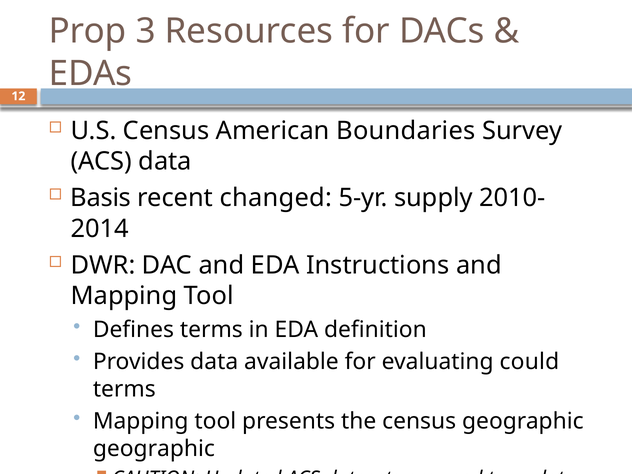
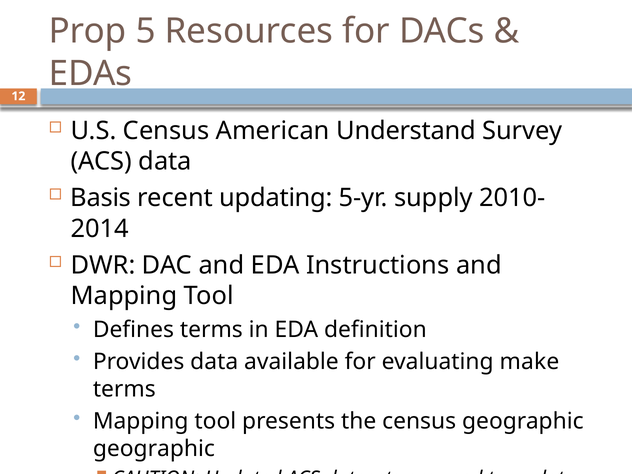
3: 3 -> 5 (146, 31)
Boundaries: Boundaries -> Understand (406, 131)
changed: changed -> updating (276, 198)
could: could -> make (529, 362)
